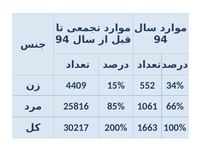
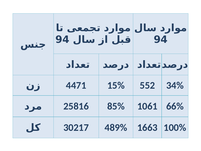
4409: 4409 -> 4471 (76, 85)
200%: 200% -> 489% (116, 127)
